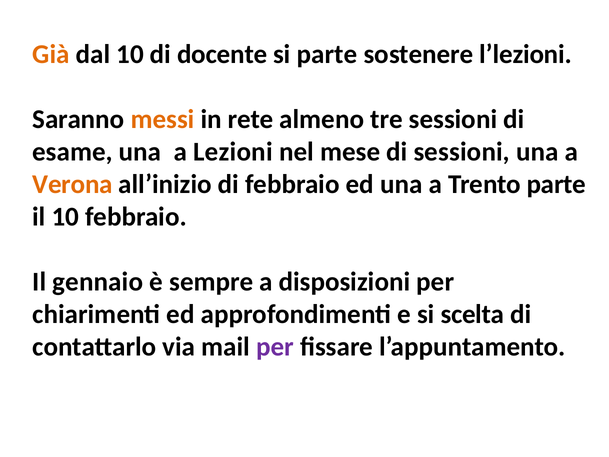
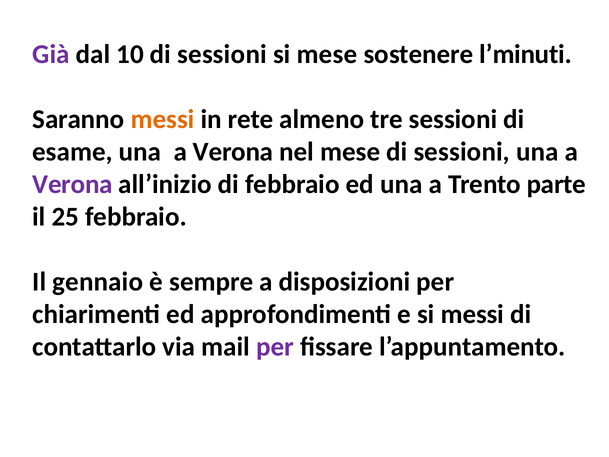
Già colour: orange -> purple (51, 54)
10 di docente: docente -> sessioni (222, 54)
si parte: parte -> mese (327, 54)
l’lezioni: l’lezioni -> l’minuti (526, 54)
esame una a Lezioni: Lezioni -> Verona (233, 152)
Verona colour: orange -> purple (72, 184)
il 10: 10 -> 25 (65, 217)
si scelta: scelta -> messi (472, 314)
